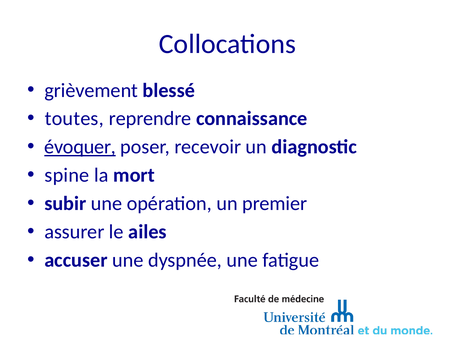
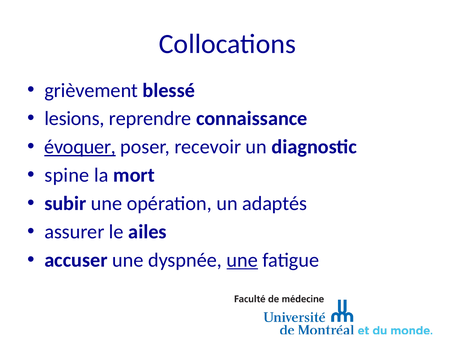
toutes: toutes -> lesions (74, 119)
premier: premier -> adaptés (275, 204)
une underline: none -> present (242, 260)
